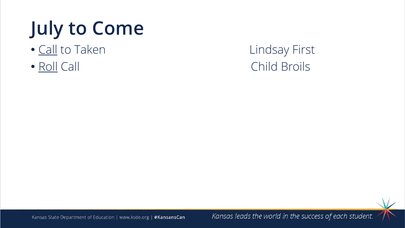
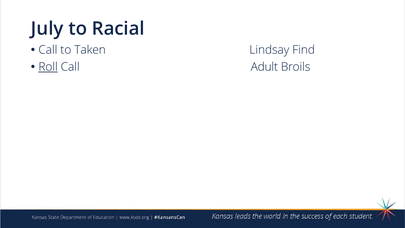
Come: Come -> Racial (118, 29)
Call underline: present -> none (48, 50)
First: First -> Find (304, 50)
Child: Child -> Adult (264, 67)
